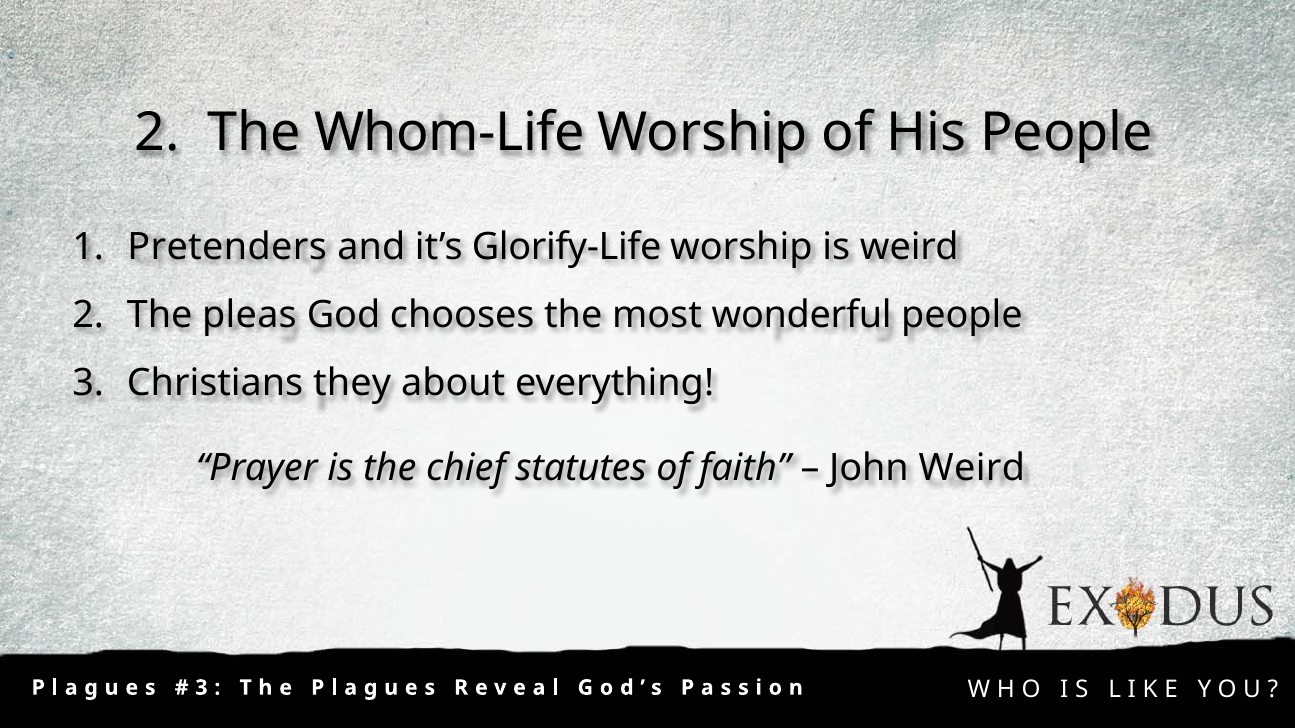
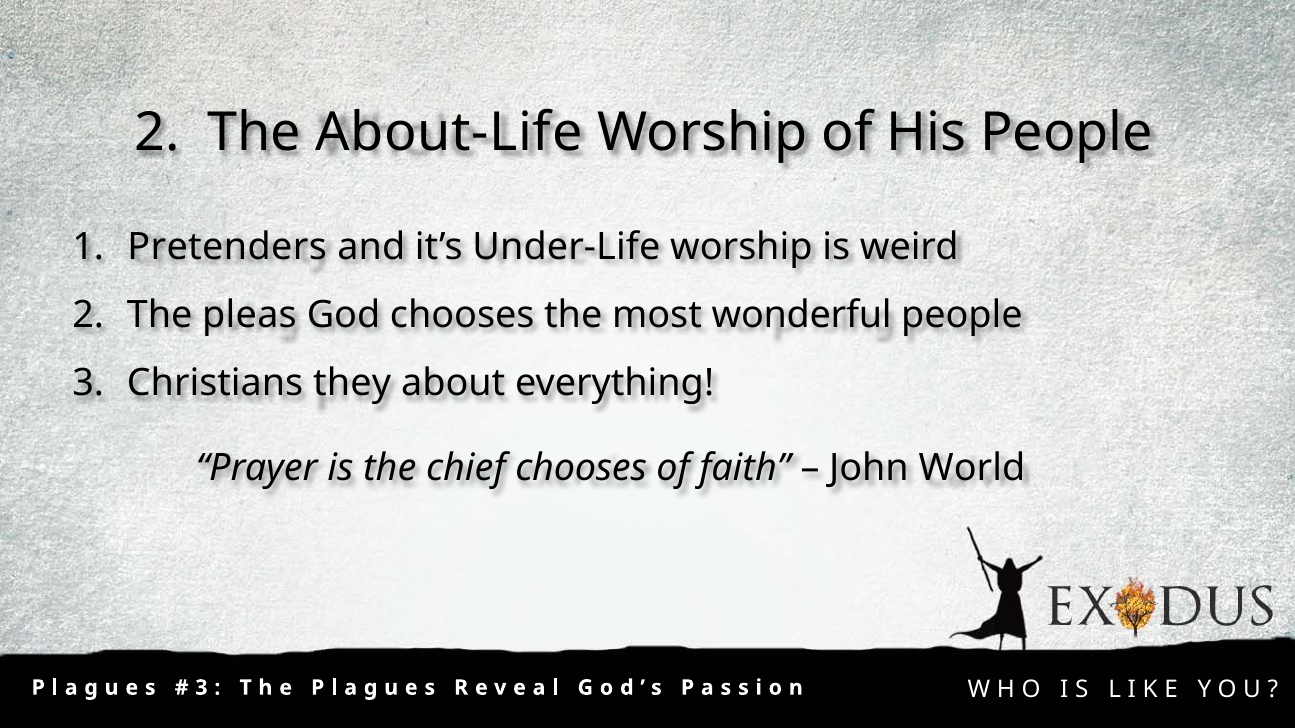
Whom-Life: Whom-Life -> About-Life (449, 133)
Glorify-Life: Glorify-Life -> Under-Life (566, 248)
chief statutes: statutes -> chooses (581, 469)
John Weird: Weird -> World (972, 469)
